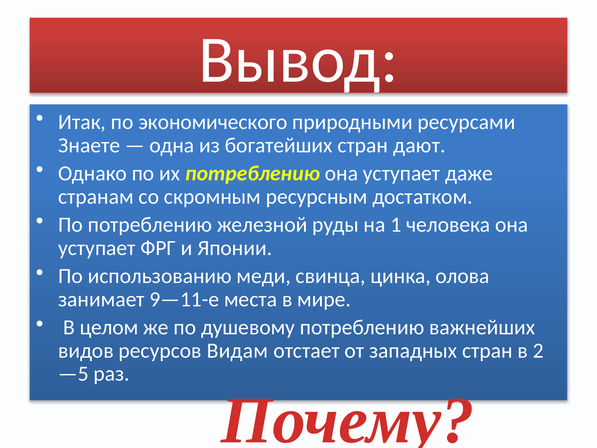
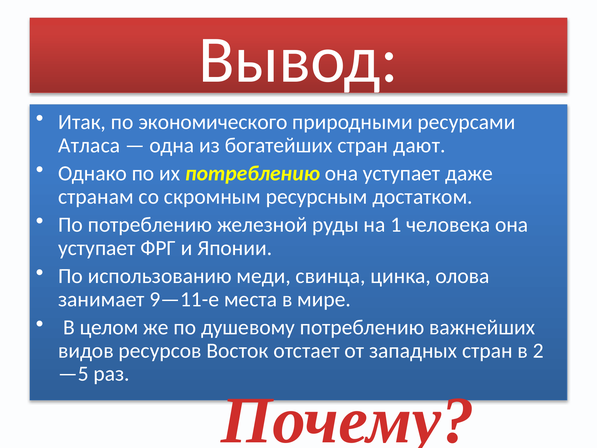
Знаете: Знаете -> Атласа (89, 145)
Видам: Видам -> Восток (238, 350)
